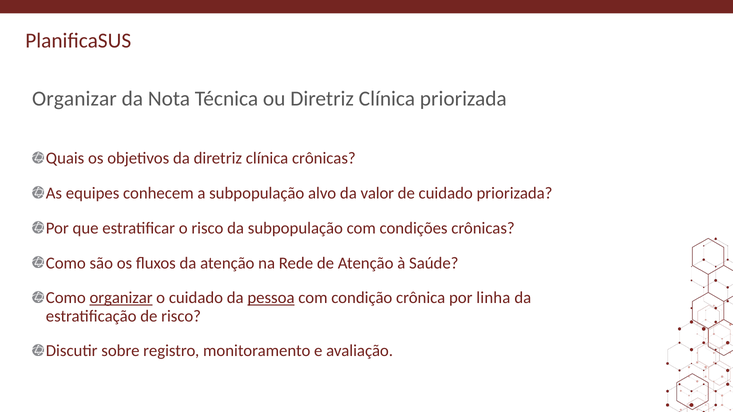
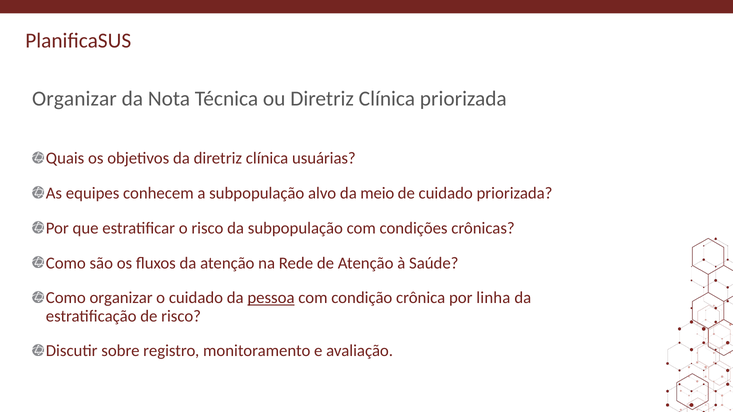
clínica crônicas: crônicas -> usuárias (324, 158)
valor: valor -> meio (377, 193)
organizar underline: present -> none (121, 298)
